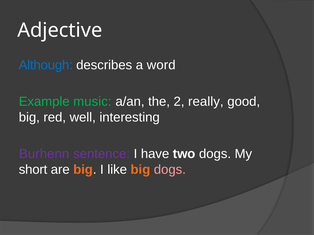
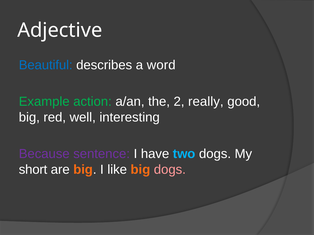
Although: Although -> Beautiful (46, 65)
music: music -> action (93, 102)
Burhenn: Burhenn -> Because (44, 154)
two colour: white -> light blue (184, 154)
